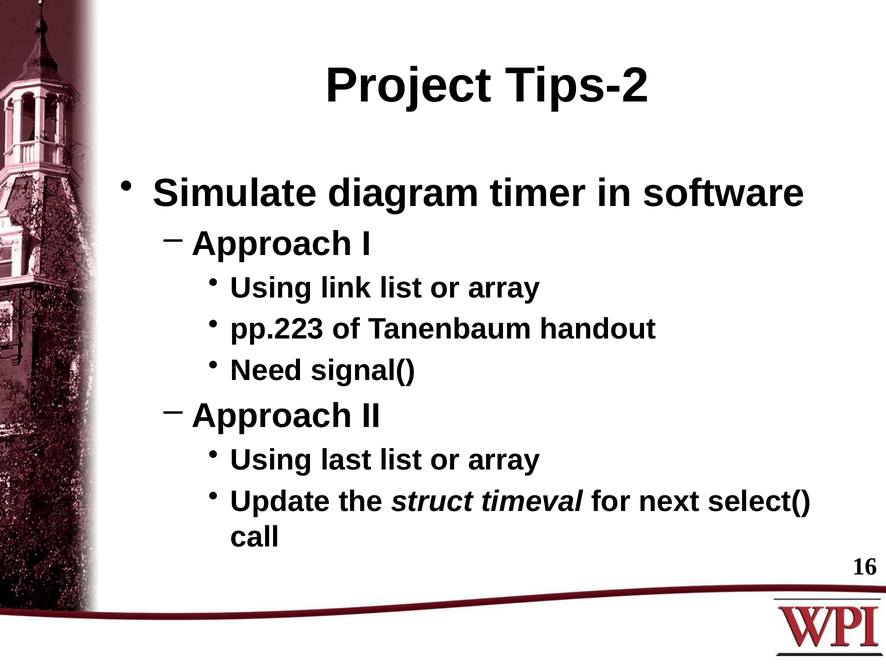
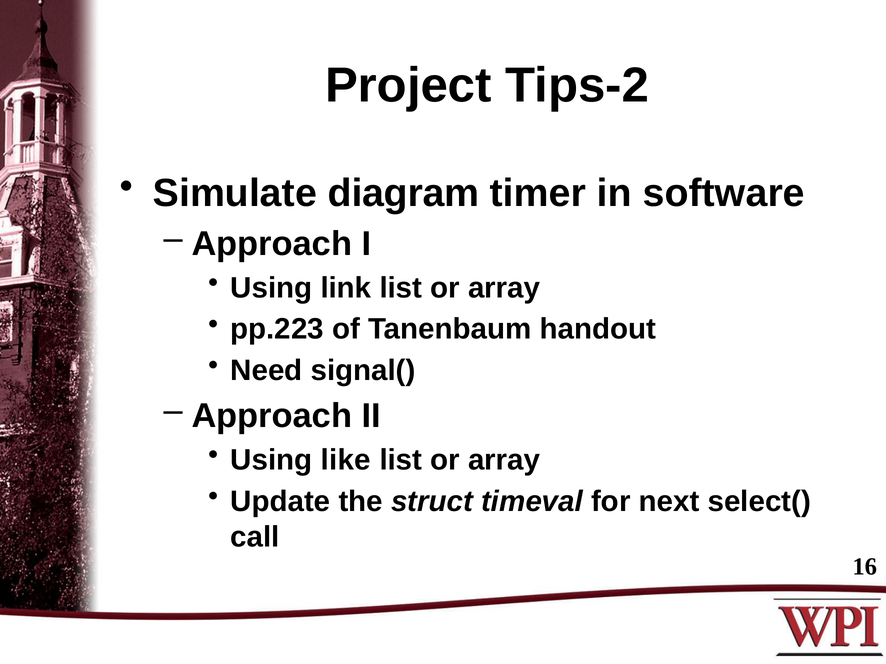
last: last -> like (346, 460)
